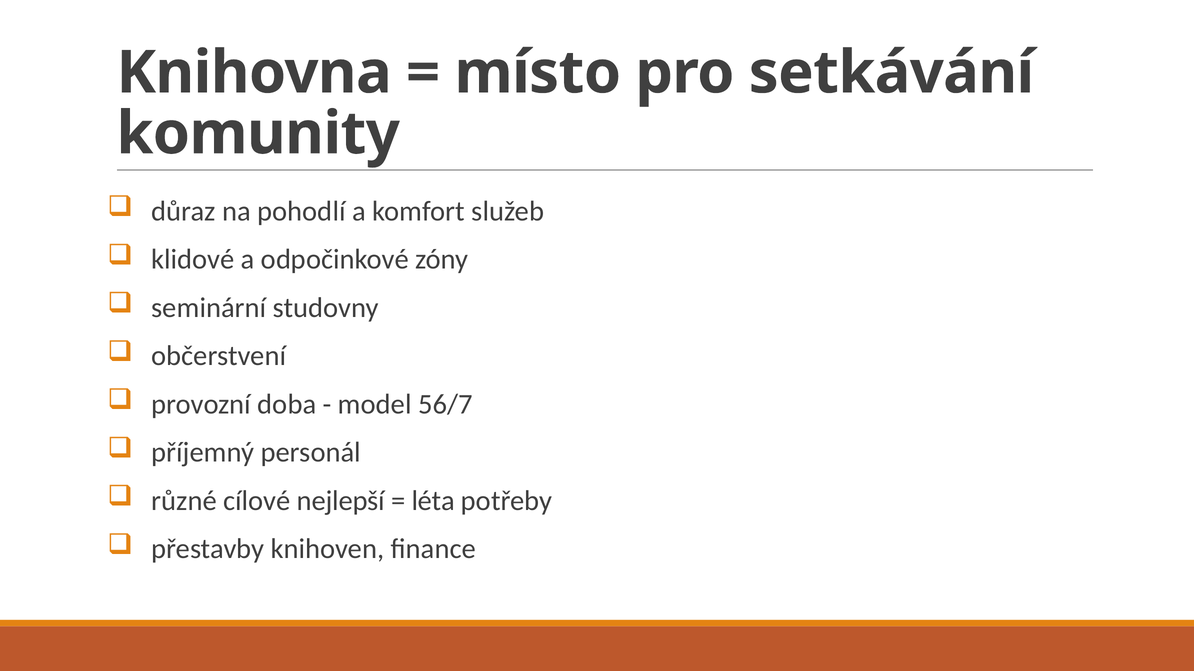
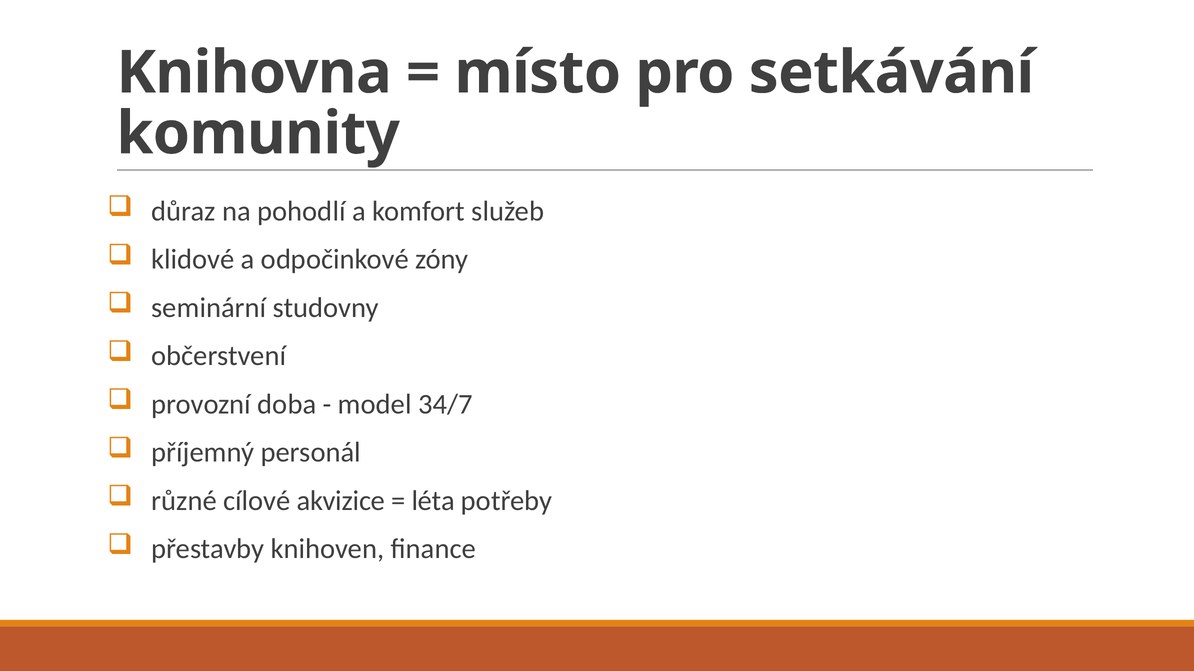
56/7: 56/7 -> 34/7 (445, 405)
nejlepší: nejlepší -> akvizice (341, 501)
